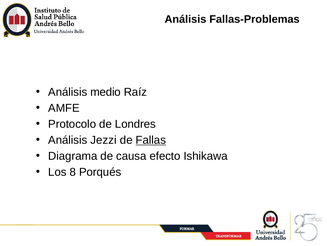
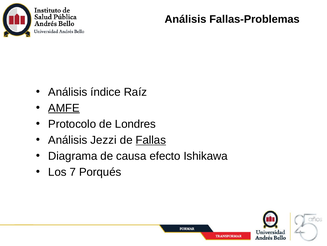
medio: medio -> índice (106, 92)
AMFE underline: none -> present (64, 108)
8: 8 -> 7 (73, 172)
